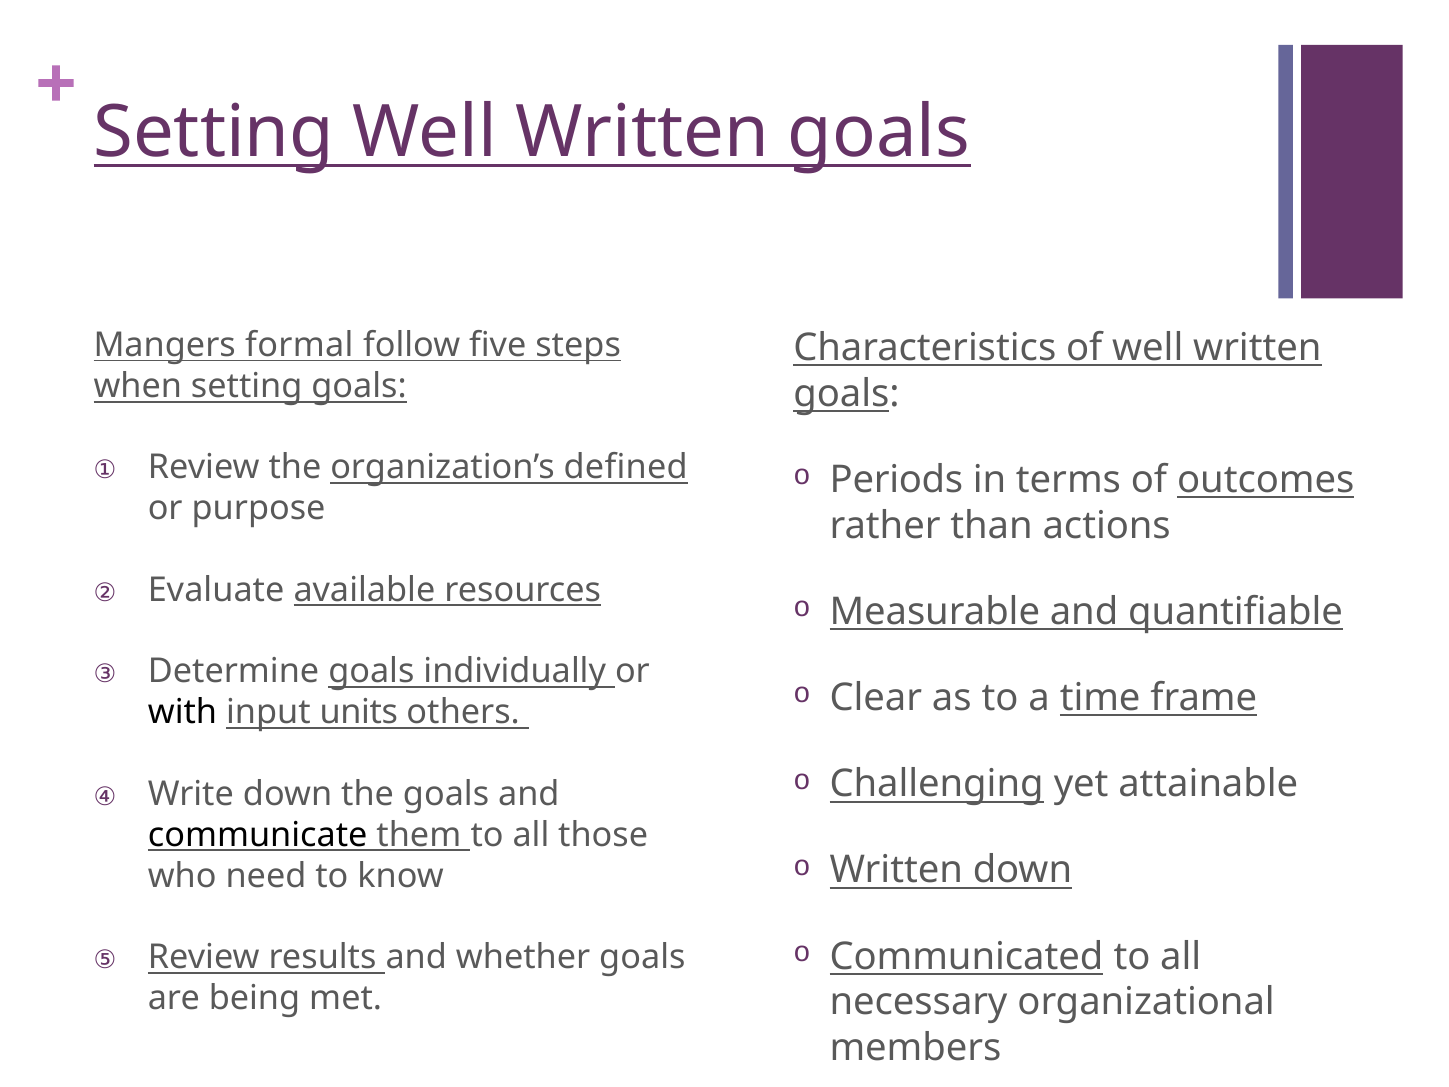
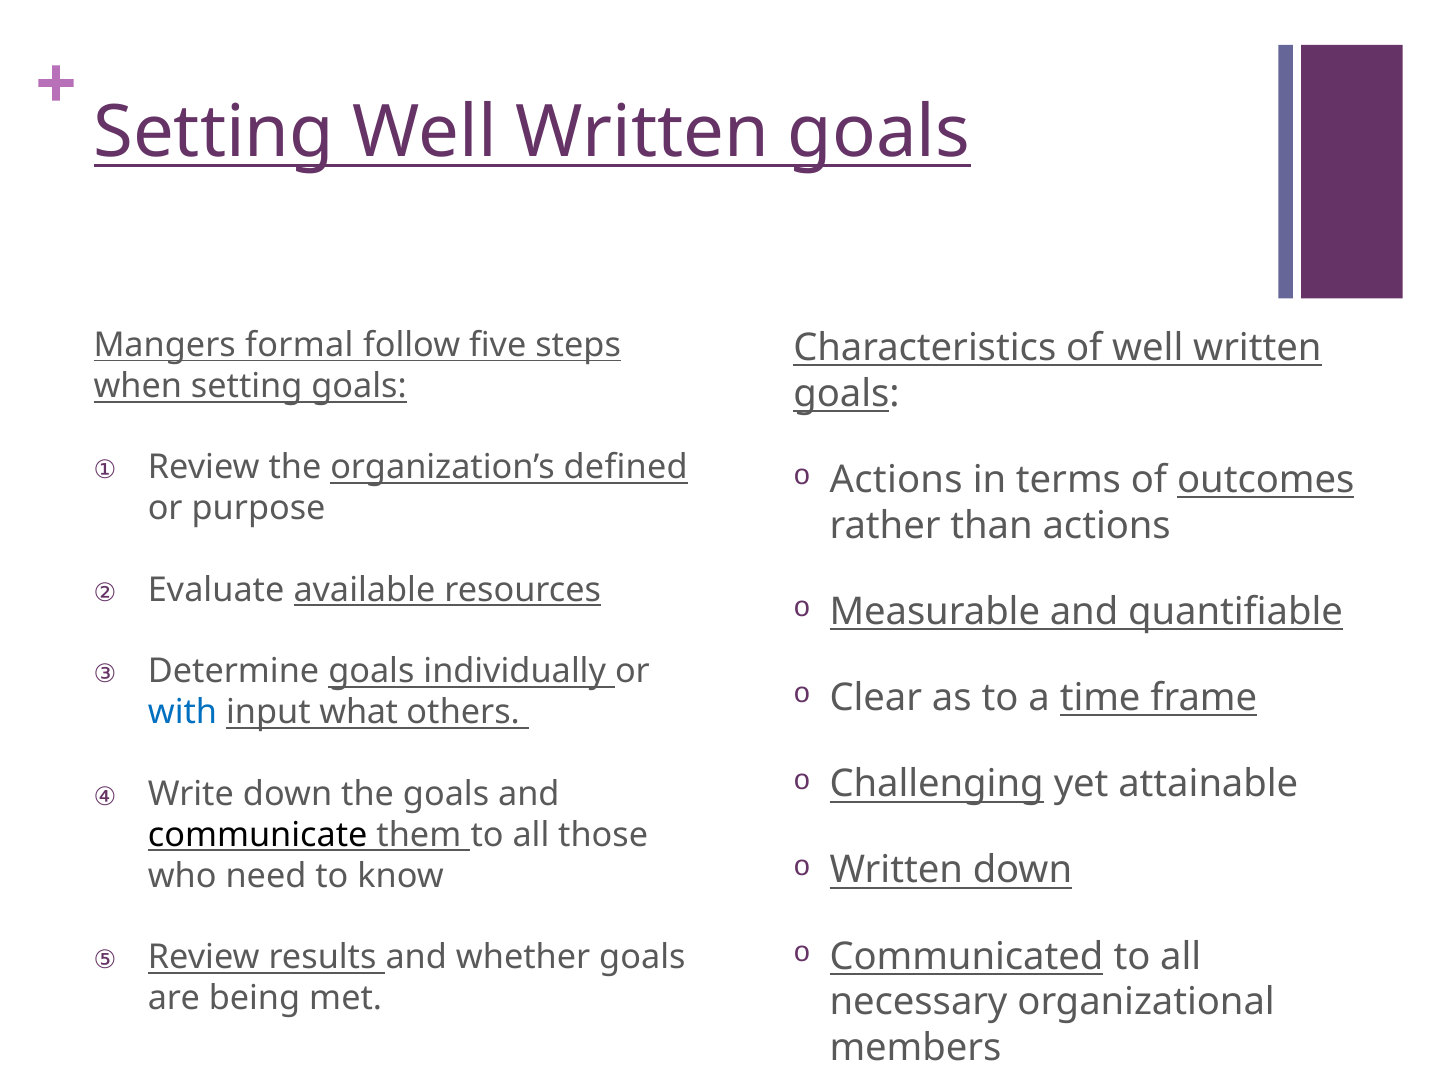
Periods: Periods -> Actions (896, 480)
with colour: black -> blue (182, 712)
units: units -> what (359, 712)
